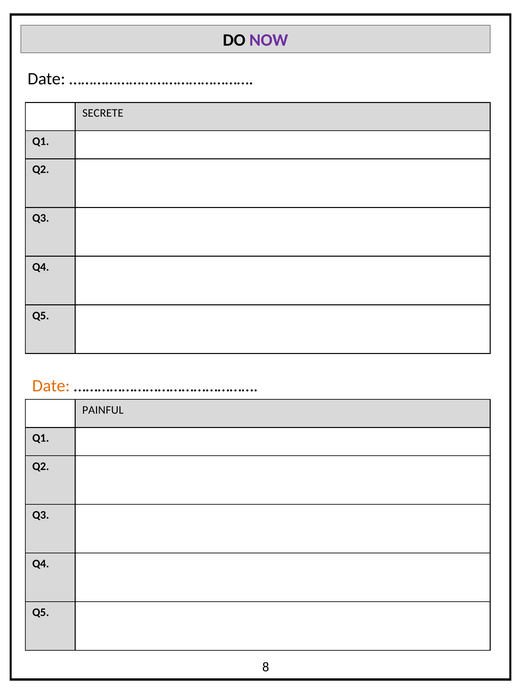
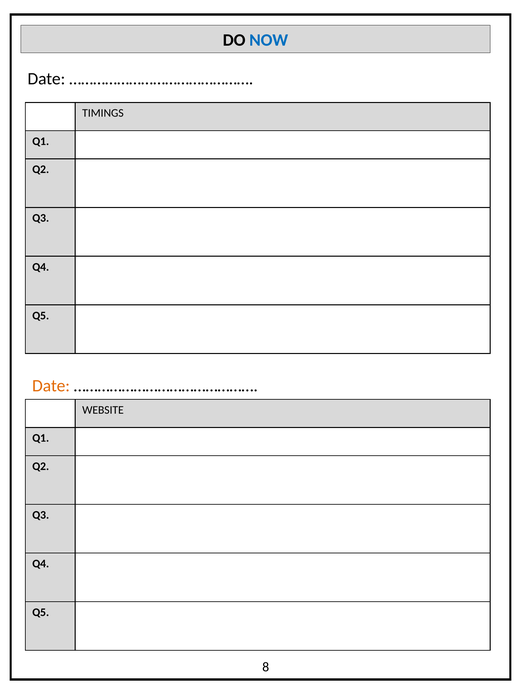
NOW colour: purple -> blue (269, 40)
SECRETE: SECRETE -> TIMINGS (103, 113)
PAINFUL: PAINFUL -> WEBSITE (103, 410)
